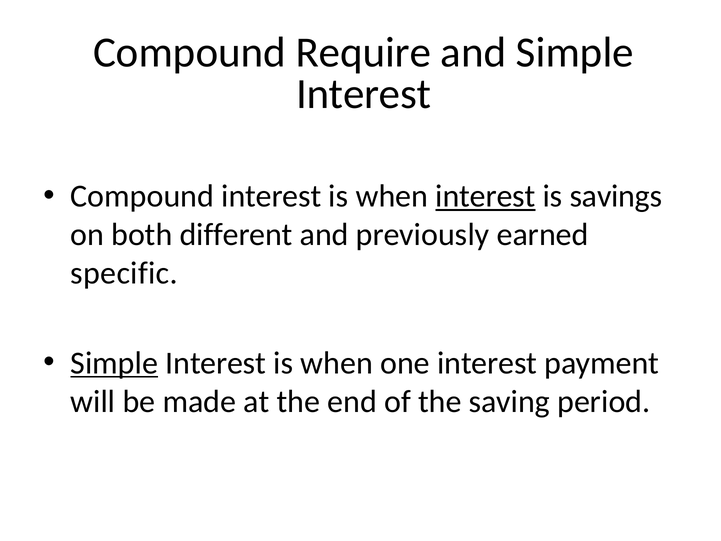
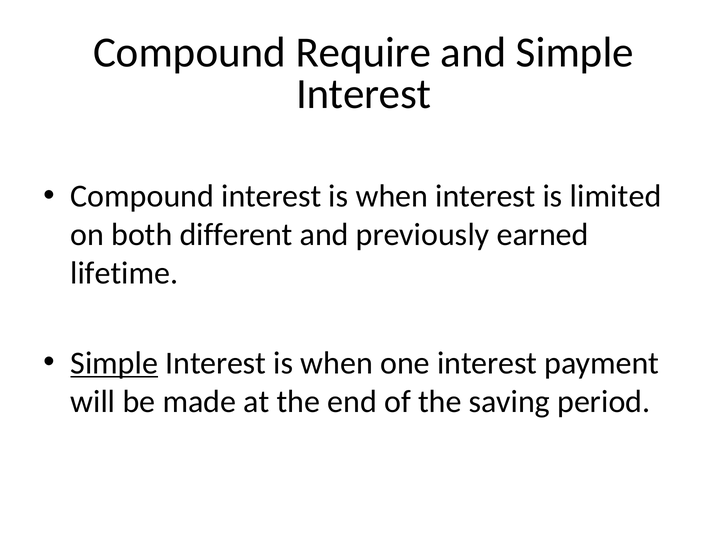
interest underline: present -> none (485, 196)
savings: savings -> limited (616, 196)
specific: specific -> lifetime (124, 273)
